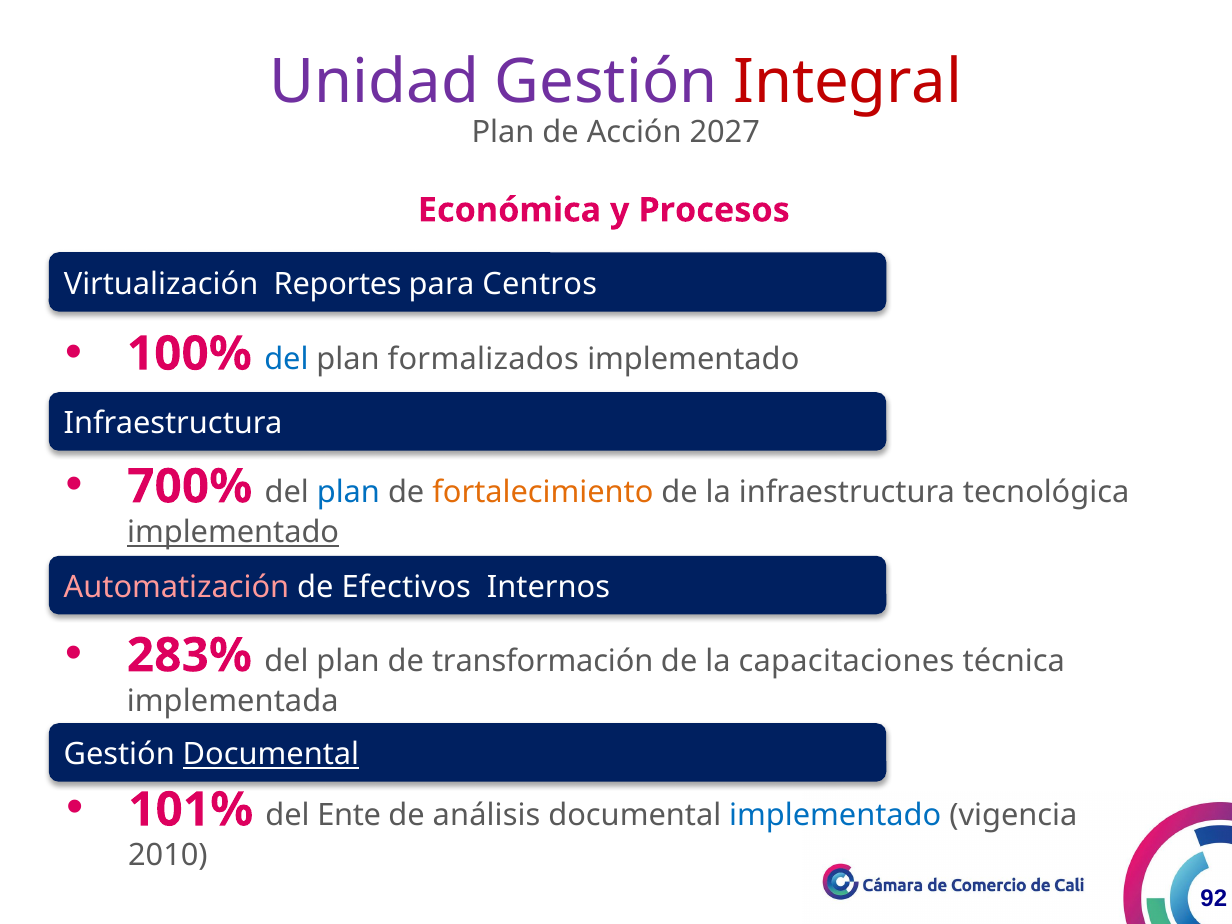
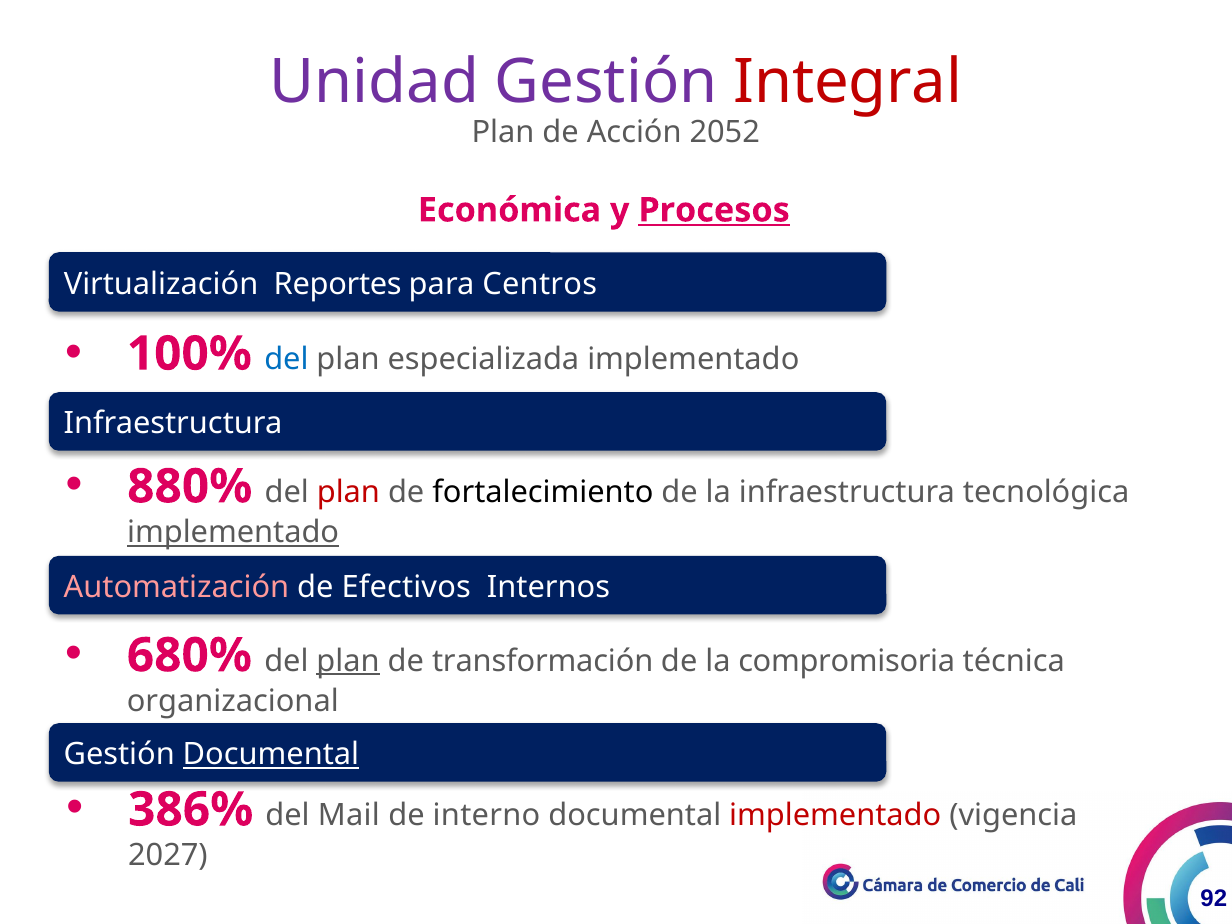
2027: 2027 -> 2052 (725, 132)
Procesos underline: none -> present (714, 210)
formalizados: formalizados -> especializada (483, 360)
700%: 700% -> 880% (190, 487)
plan colour: blue -> red (348, 492)
fortalecimiento colour: orange -> black (543, 492)
283%: 283% -> 680% (189, 655)
plan underline: none -> present (348, 661)
capacitaciones: capacitaciones -> compromisoria (847, 661)
implementada: implementada -> organizacional (233, 702)
101%: 101% -> 386% (191, 810)
Ente: Ente -> Mail (349, 815)
análisis: análisis -> interno (486, 815)
implementado colour: blue -> red (835, 815)
2010: 2010 -> 2027 (168, 856)
